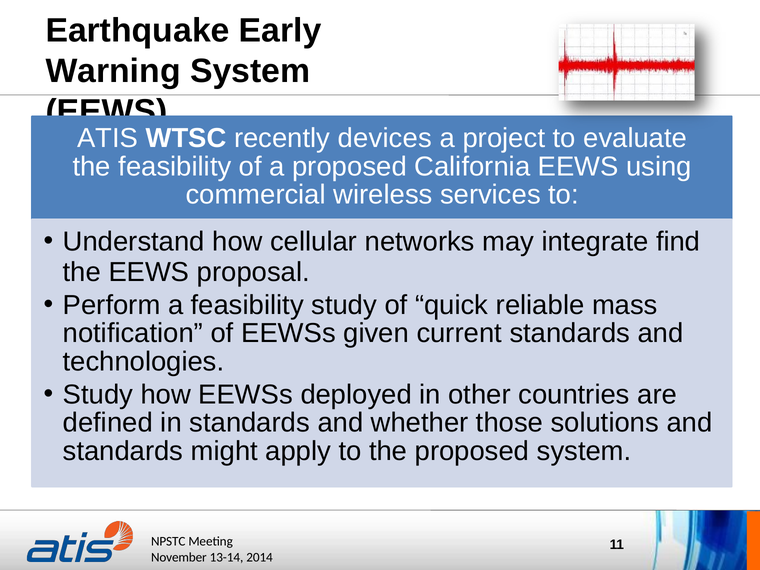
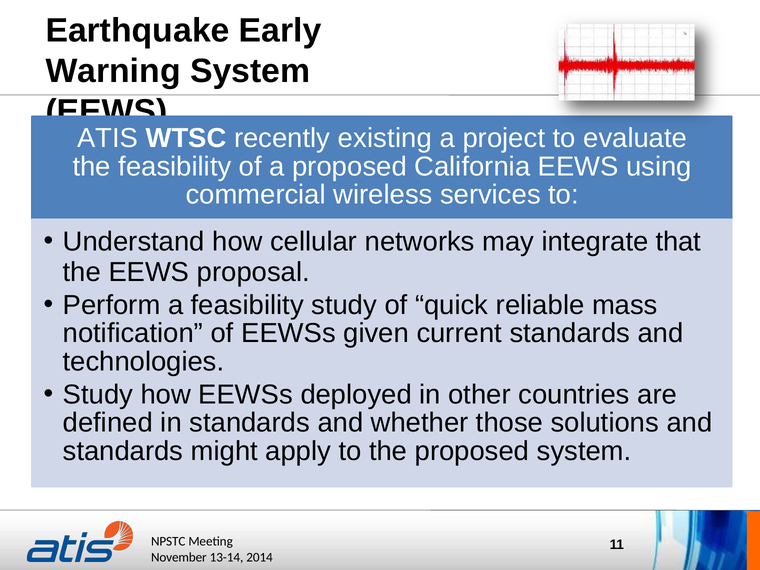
devices: devices -> existing (385, 138)
find: find -> that (678, 242)
